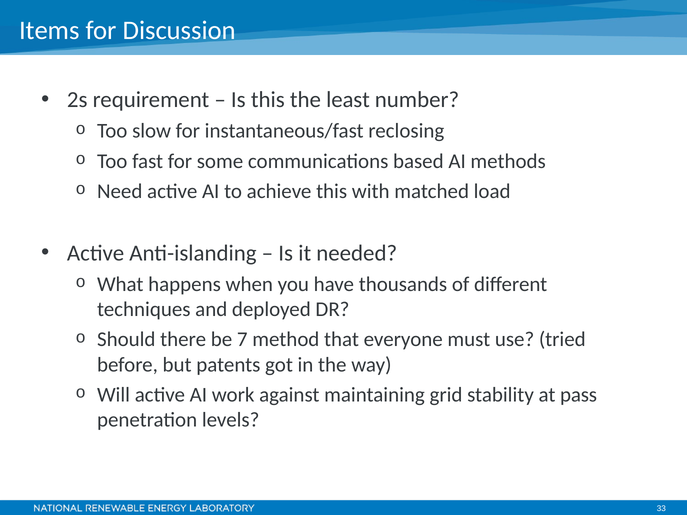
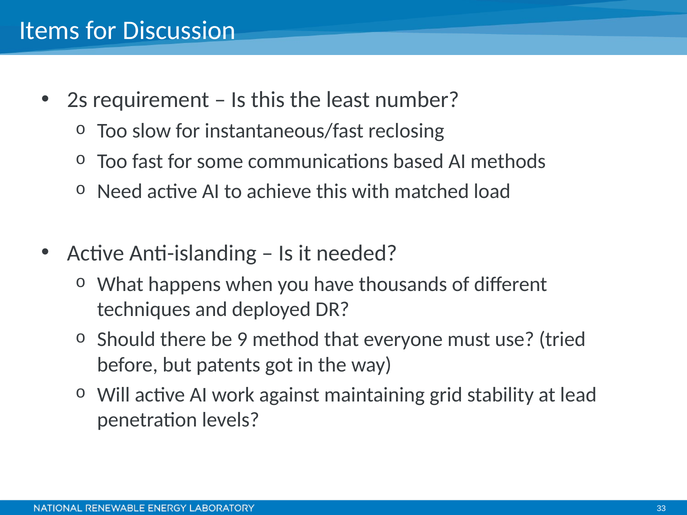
7: 7 -> 9 (242, 340)
pass: pass -> lead (578, 395)
